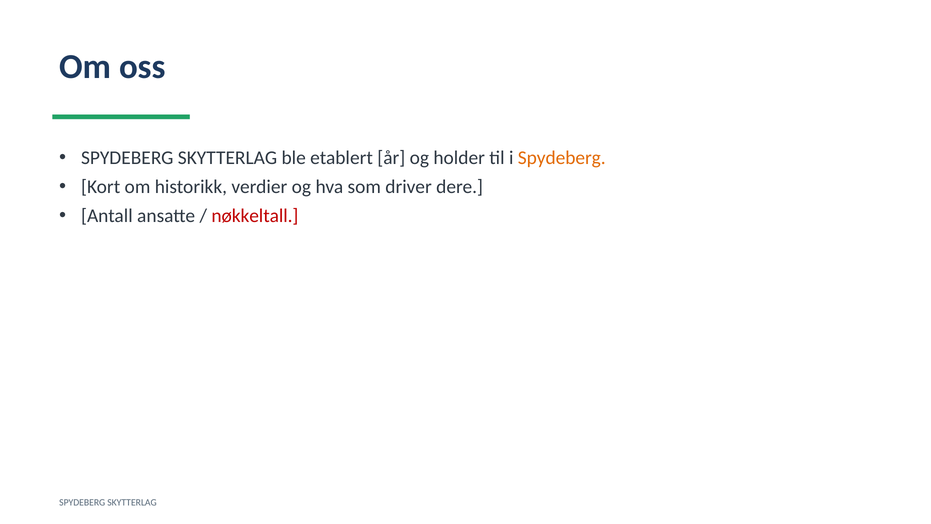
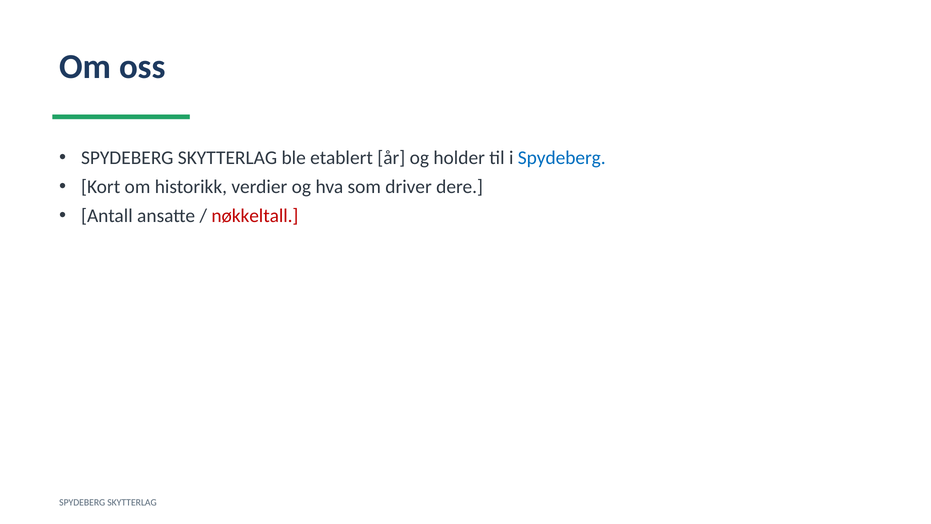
Spydeberg colour: orange -> blue (562, 158)
